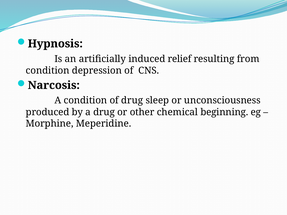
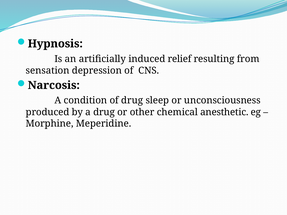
condition: condition -> sensation (48, 71)
beginning: beginning -> anesthetic (224, 112)
